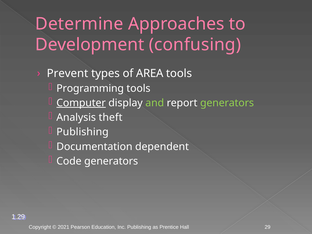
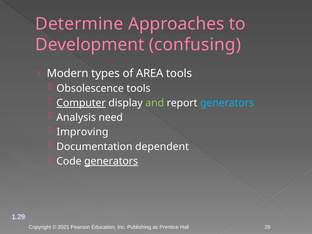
Prevent: Prevent -> Modern (68, 73)
Programming: Programming -> Obsolescence (90, 88)
generators colour: light green -> light blue (227, 103)
theft: theft -> need (111, 117)
Publishing: Publishing -> Improving (83, 132)
generators underline: none -> present (111, 161)
